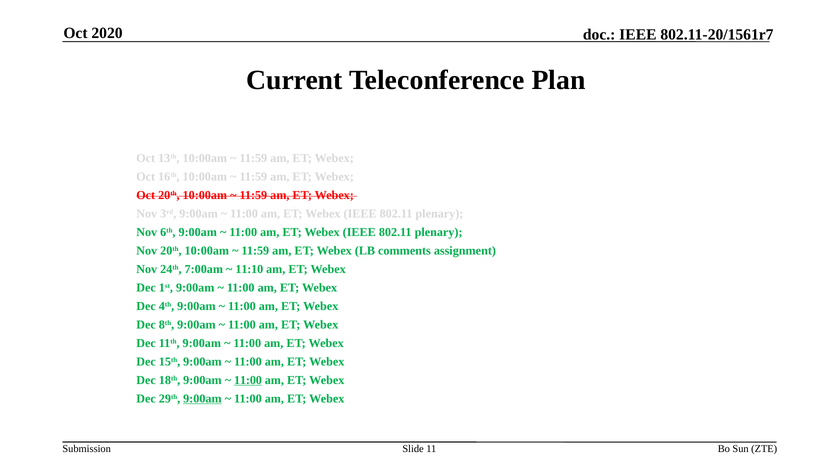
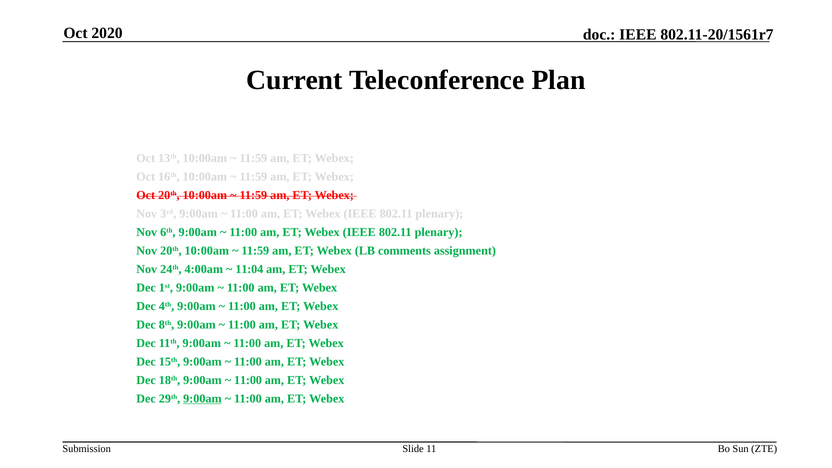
7:00am: 7:00am -> 4:00am (204, 269)
11:10: 11:10 -> 11:04 (249, 269)
11:00 underline: present -> none (248, 380)
